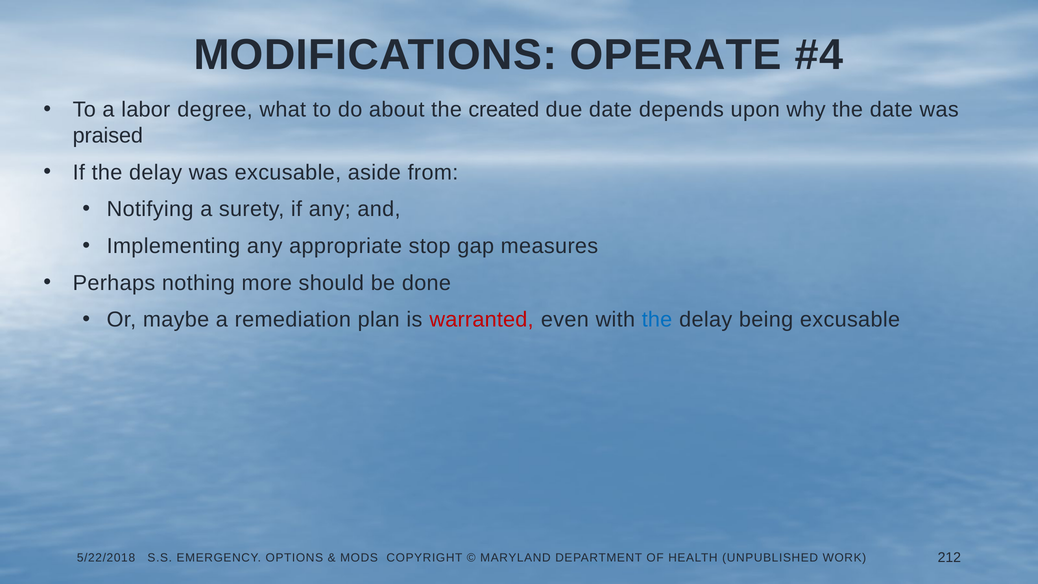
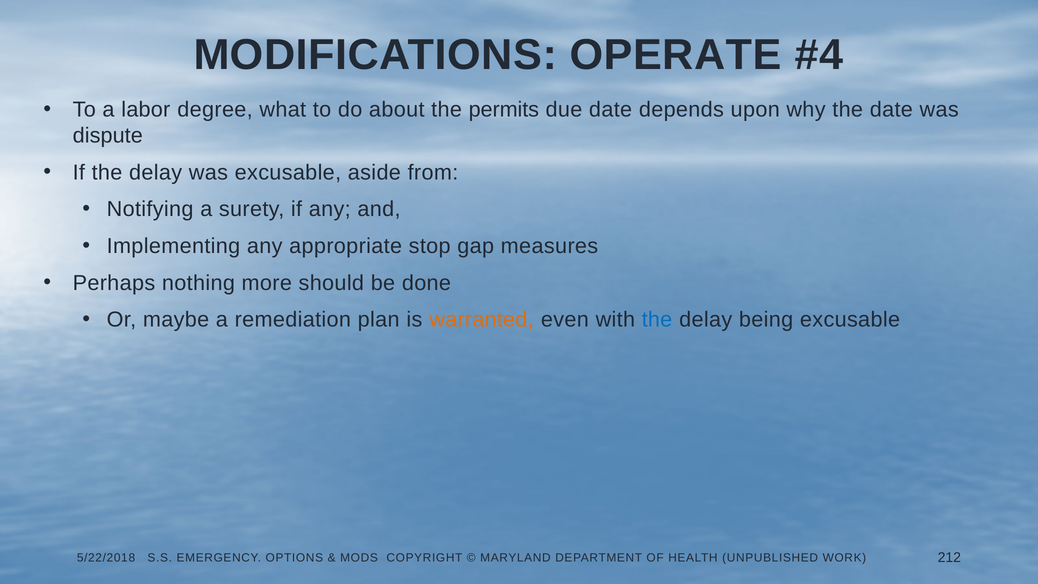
created: created -> permits (504, 110)
praised: praised -> dispute (108, 136)
warranted colour: red -> orange (482, 320)
